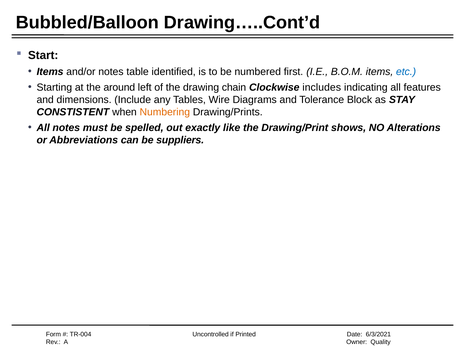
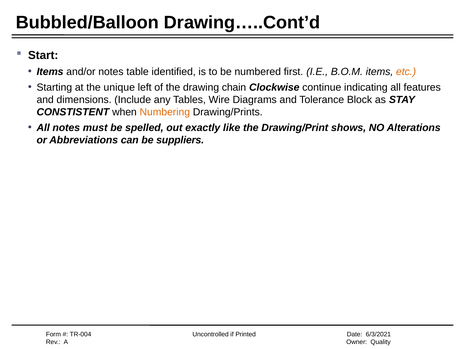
etc colour: blue -> orange (406, 72)
around: around -> unique (119, 87)
includes: includes -> continue (322, 87)
